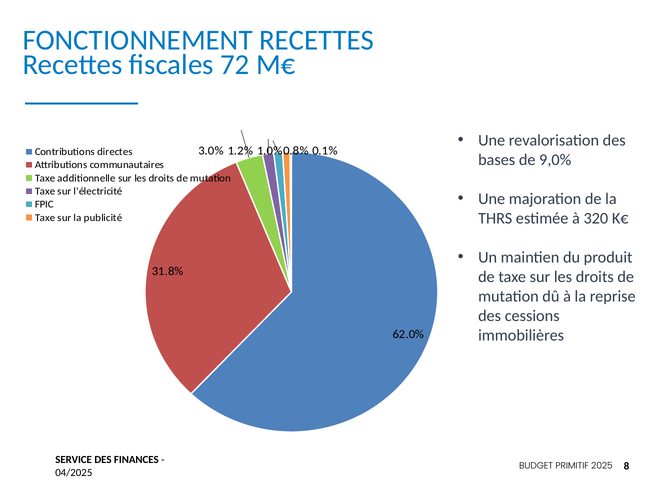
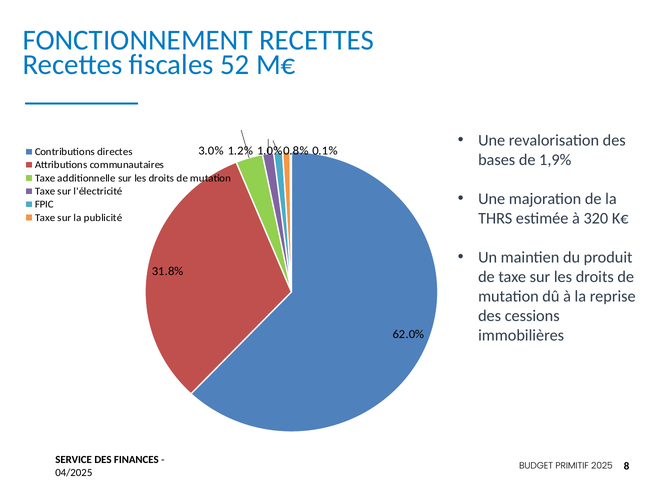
72: 72 -> 52 (235, 65)
9,0%: 9,0% -> 1,9% (555, 160)
